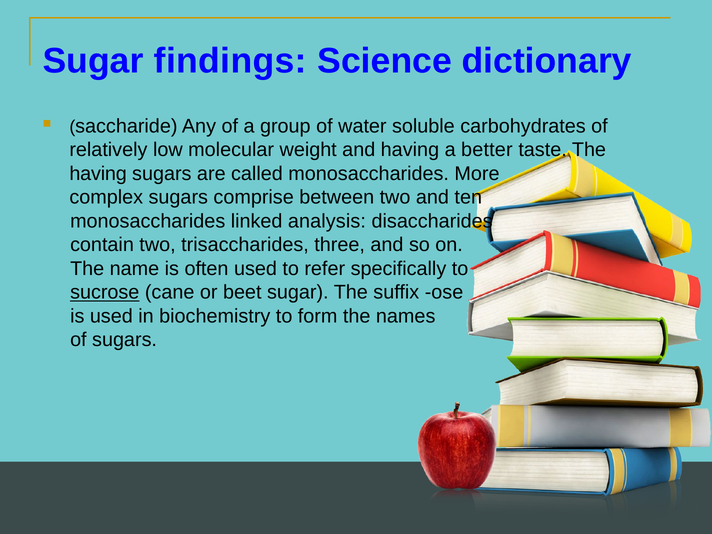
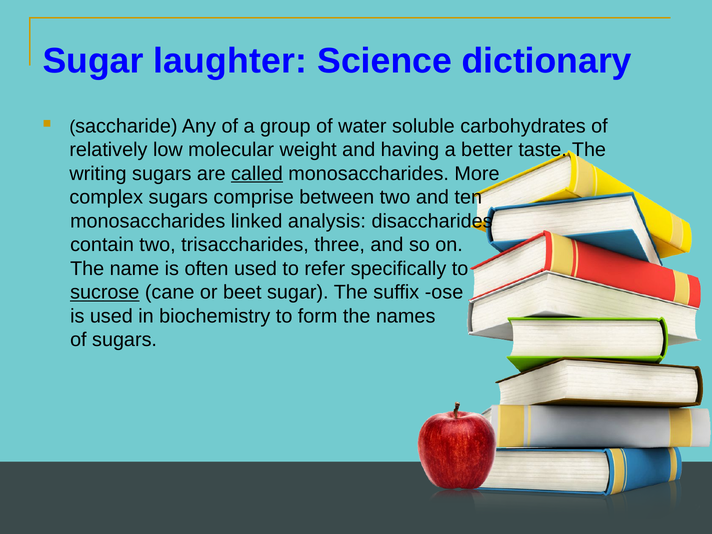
findings: findings -> laughter (230, 61)
having: having -> writing (98, 174)
called underline: none -> present (257, 174)
